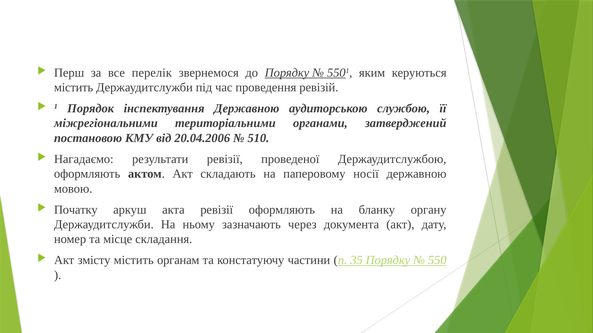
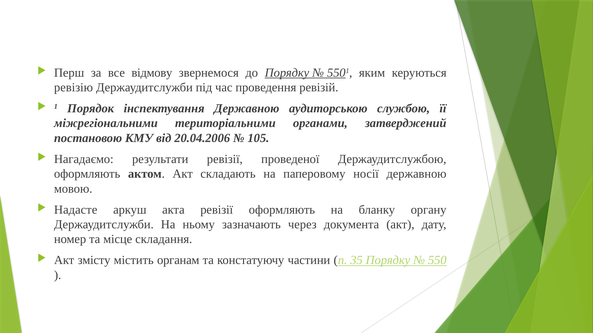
перелік: перелік -> відмову (152, 73)
містить: містить -> ревізію (74, 88)
510: 510 -> 105 (258, 138)
Початку: Початку -> Надасте (76, 210)
